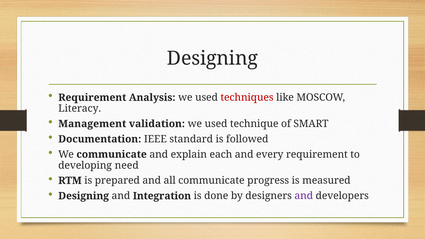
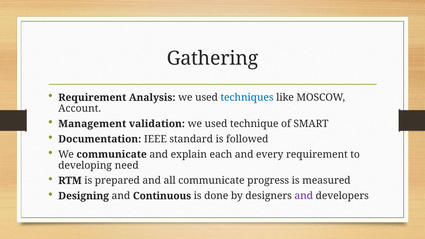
Designing: Designing -> Gathering (213, 58)
techniques colour: red -> blue (247, 98)
Literacy: Literacy -> Account (80, 109)
Integration: Integration -> Continuous (162, 196)
